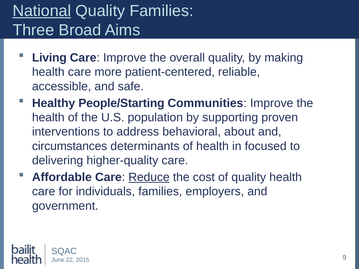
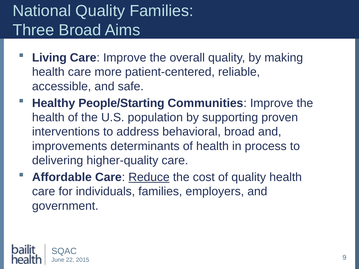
National underline: present -> none (42, 11)
behavioral about: about -> broad (239, 132)
circumstances: circumstances -> improvements (70, 146)
focused: focused -> process (266, 146)
